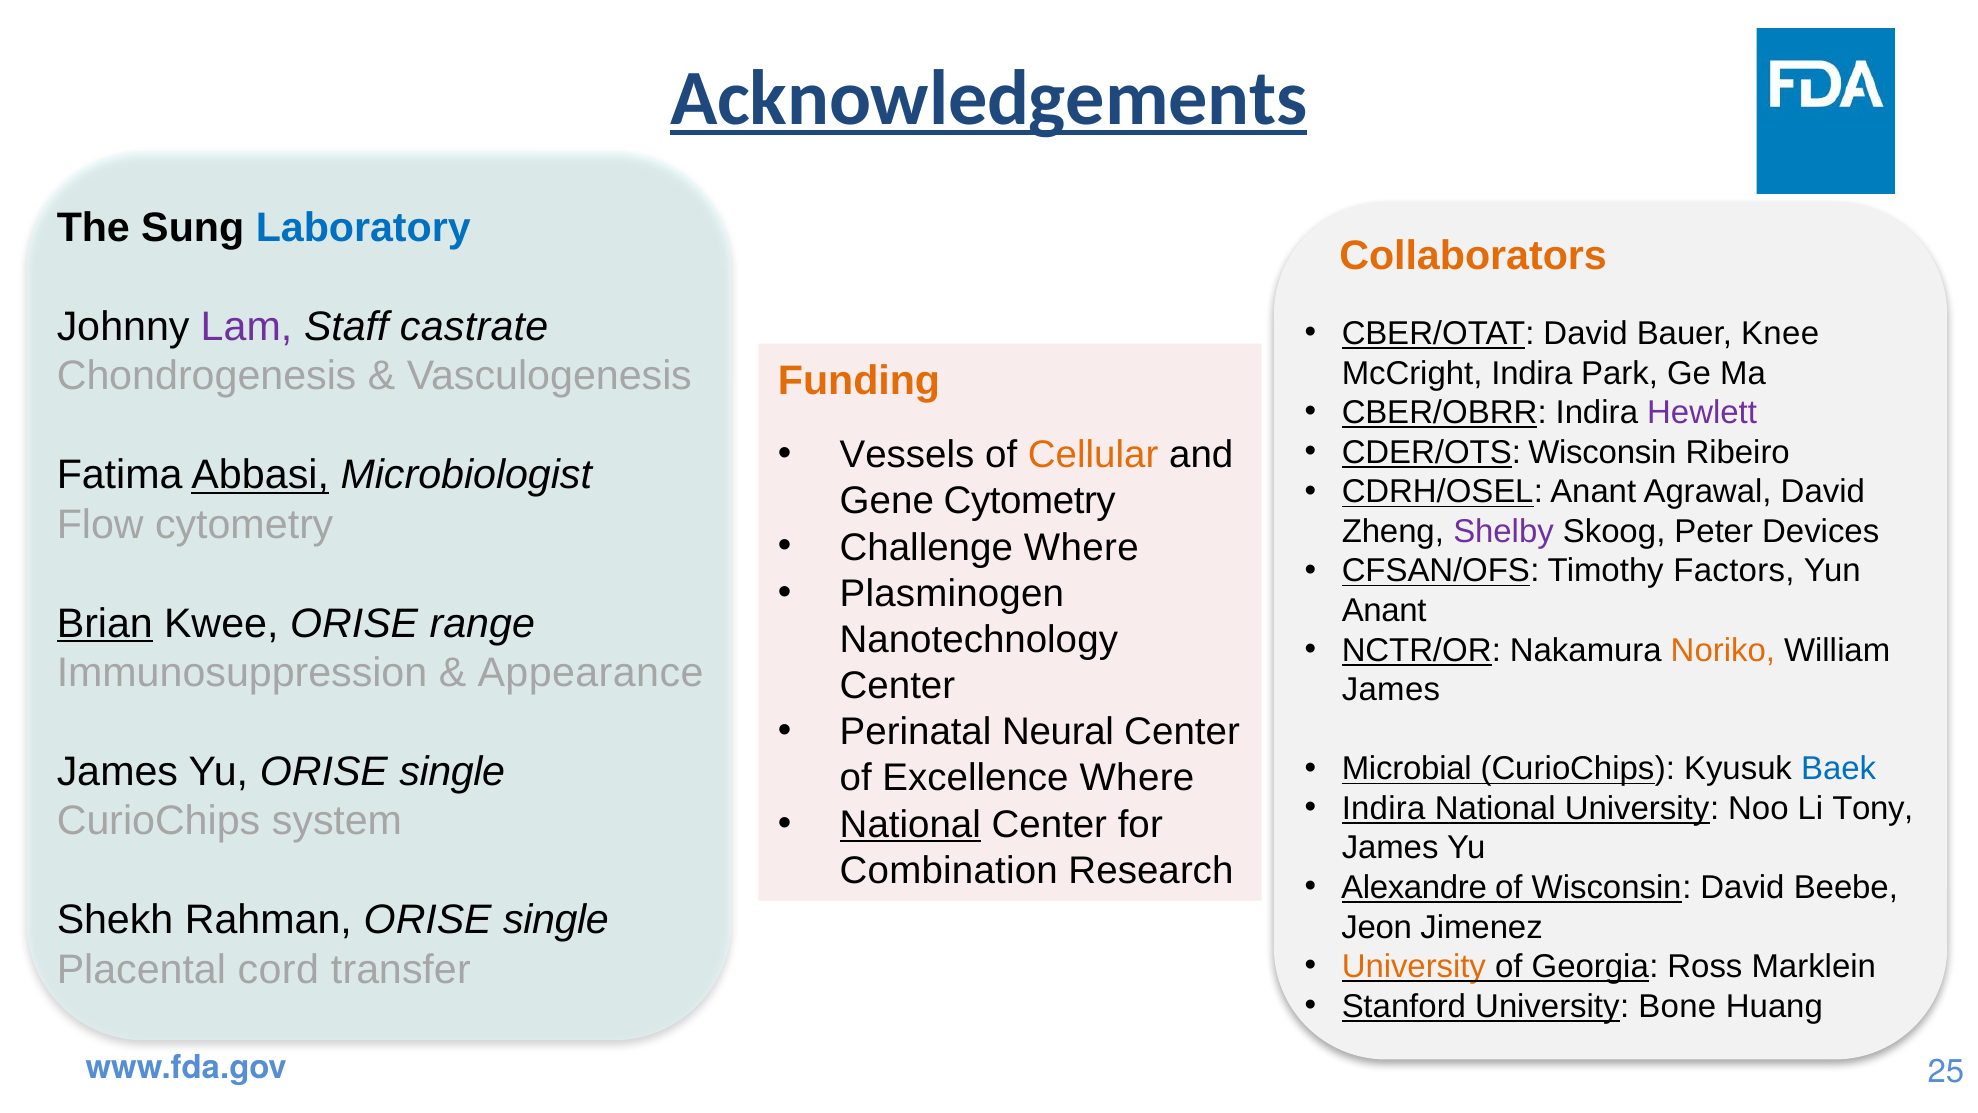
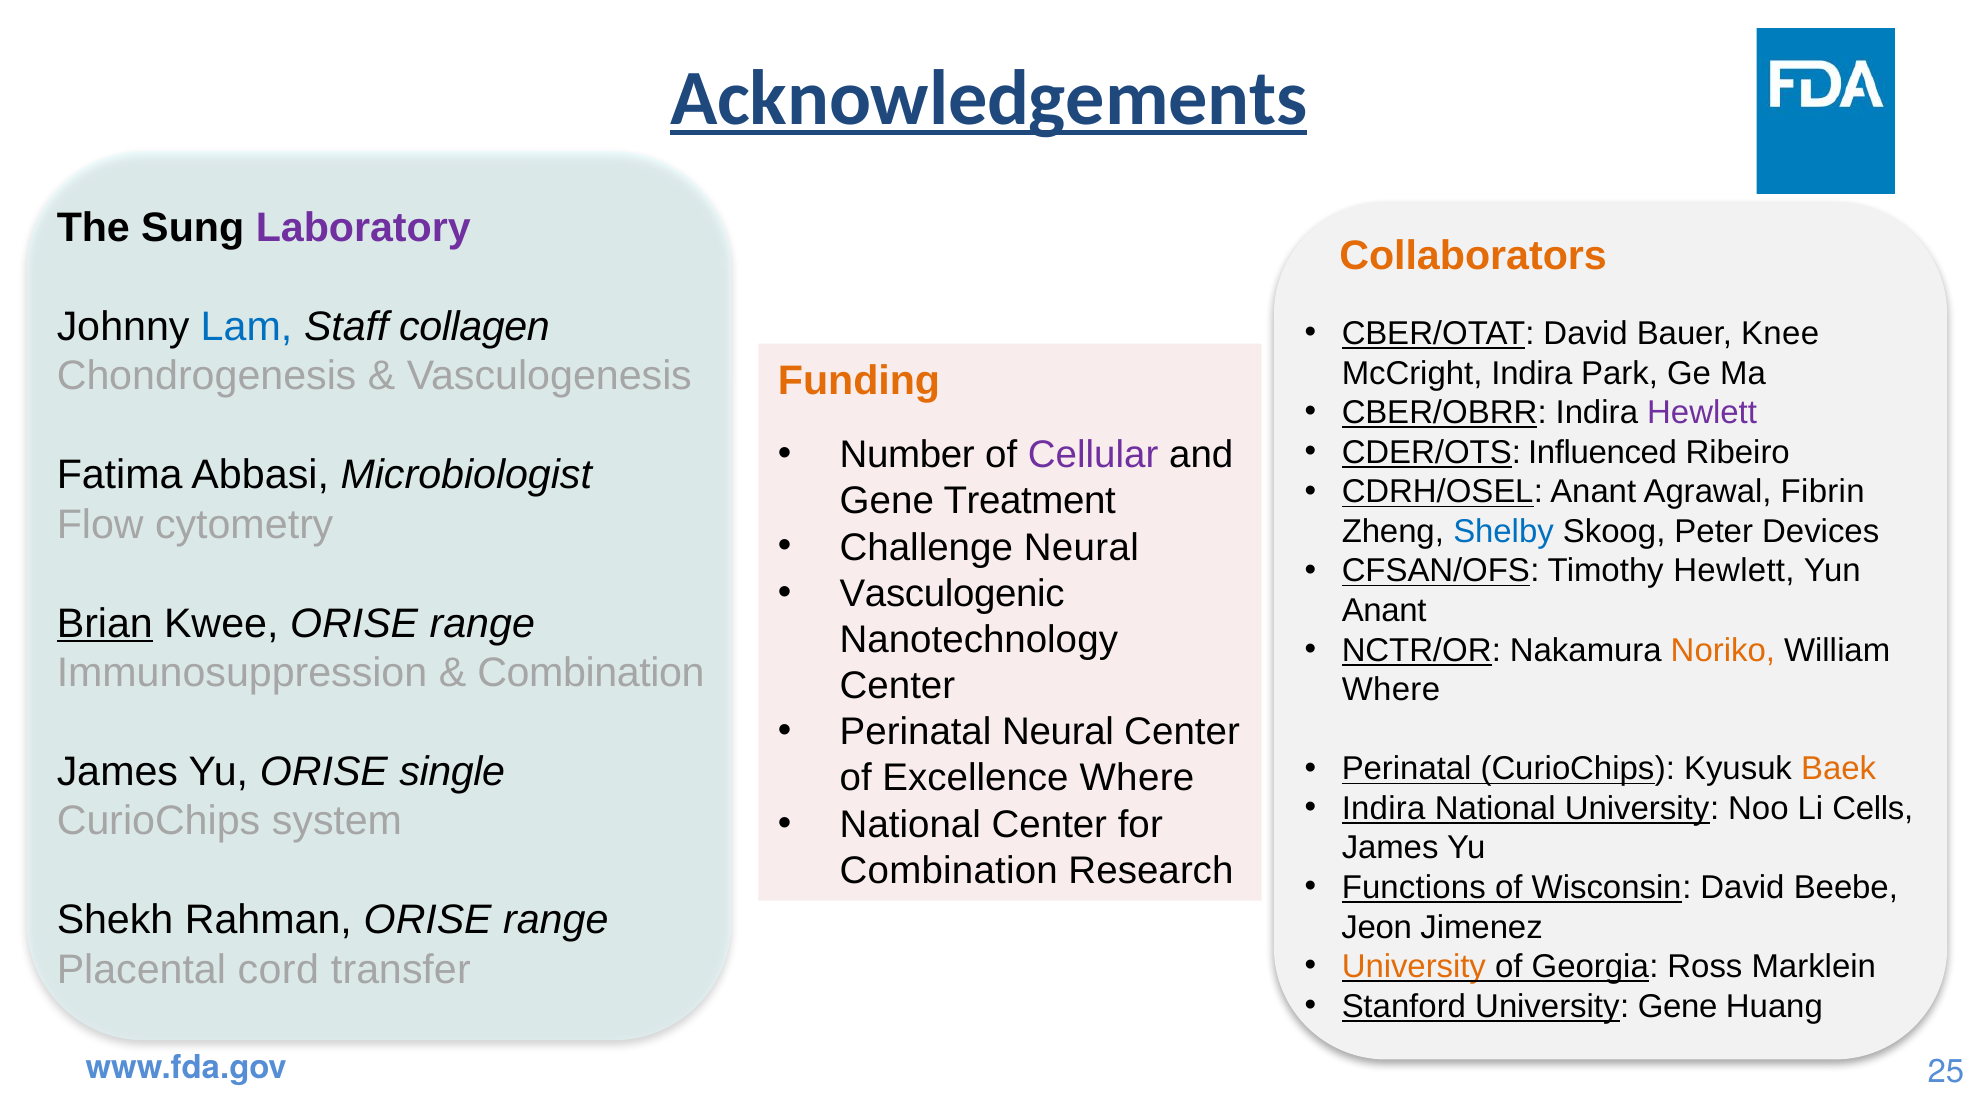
Laboratory colour: blue -> purple (363, 228)
Lam colour: purple -> blue (246, 327)
castrate: castrate -> collagen (474, 327)
Vessels: Vessels -> Number (907, 455)
Cellular colour: orange -> purple (1093, 455)
CDER/OTS Wisconsin: Wisconsin -> Influenced (1602, 452)
Abbasi underline: present -> none (260, 475)
Agrawal David: David -> Fibrin (1823, 492)
Gene Cytometry: Cytometry -> Treatment (1030, 501)
Shelby colour: purple -> blue (1504, 531)
Challenge Where: Where -> Neural (1081, 547)
Timothy Factors: Factors -> Hewlett (1734, 571)
Plasminogen: Plasminogen -> Vasculogenic (952, 593)
Appearance: Appearance -> Combination (591, 673)
James: James -> Where (1391, 690)
Microbial: Microbial -> Perinatal (1407, 769)
Baek colour: blue -> orange (1839, 769)
Tony: Tony -> Cells (1873, 808)
National underline: present -> none (910, 824)
Alexandre: Alexandre -> Functions (1414, 887)
Rahman ORISE single: single -> range (556, 920)
University Bone: Bone -> Gene (1678, 1006)
